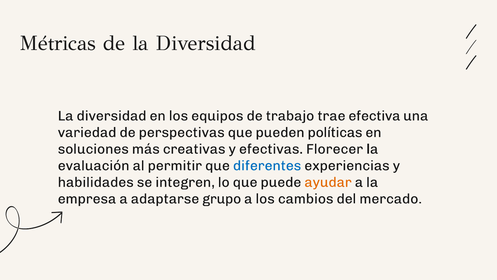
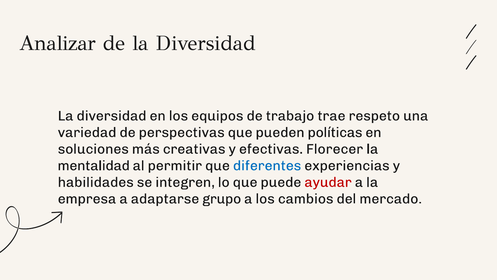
Métricas: Métricas -> Analizar (58, 43)
efectiva: efectiva -> respeto (374, 116)
evaluación: evaluación -> mentalidad (94, 165)
ayudar colour: orange -> red (328, 182)
